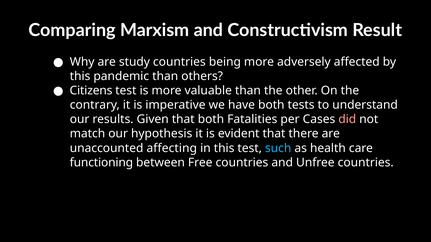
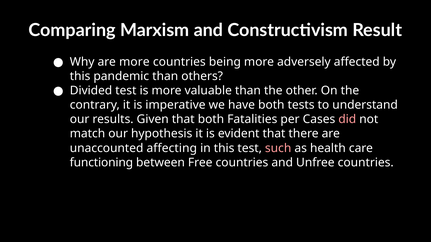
are study: study -> more (134, 62)
Citizens: Citizens -> Divided (91, 91)
such colour: light blue -> pink (278, 148)
